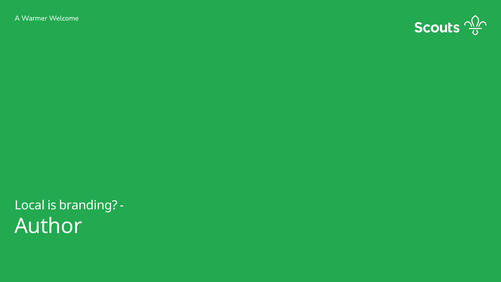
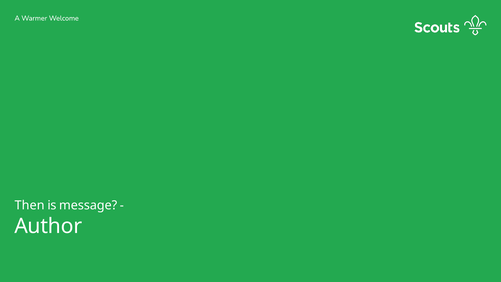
Local: Local -> Then (30, 205)
branding: branding -> message (88, 205)
